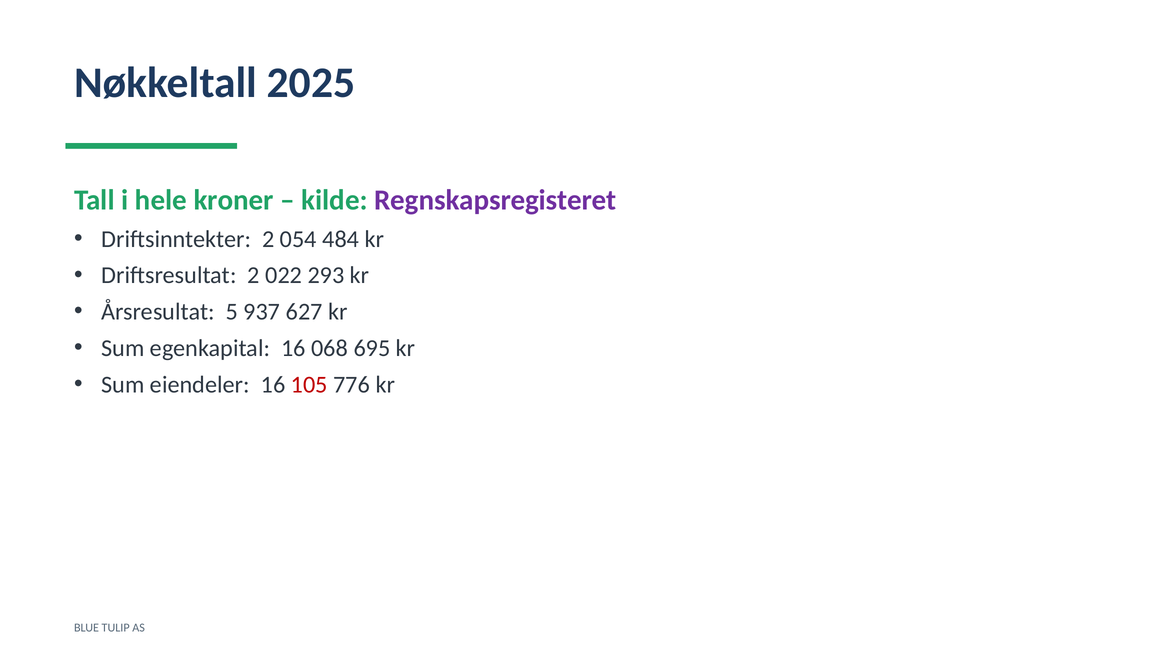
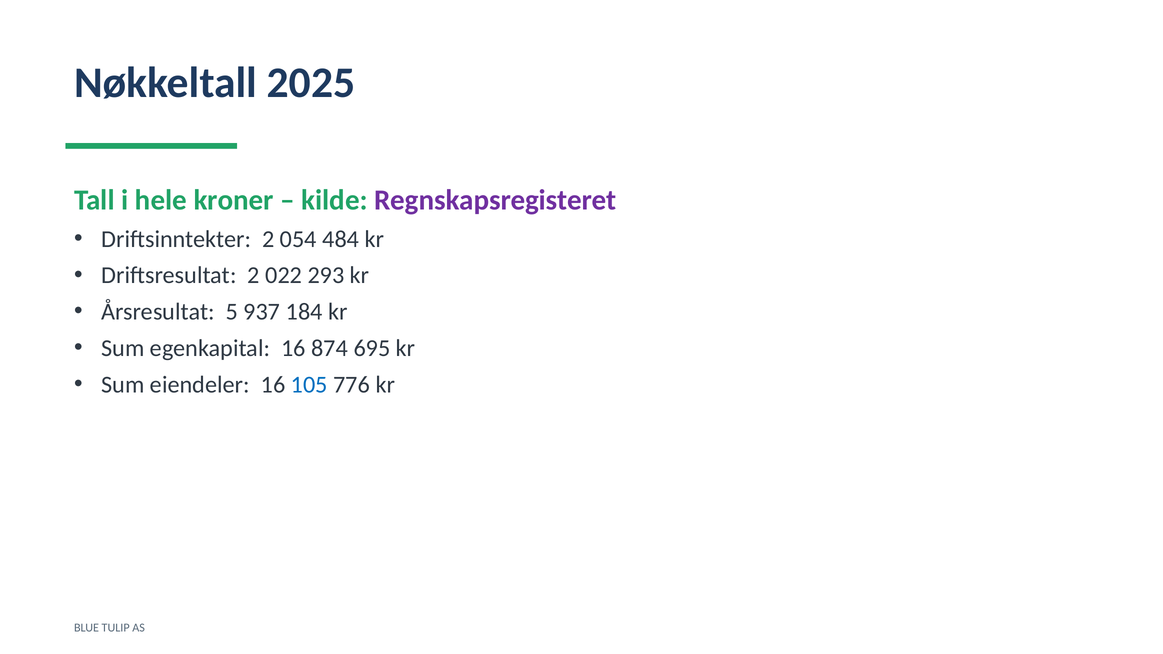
627: 627 -> 184 (304, 312)
068: 068 -> 874 (330, 348)
105 colour: red -> blue (309, 385)
